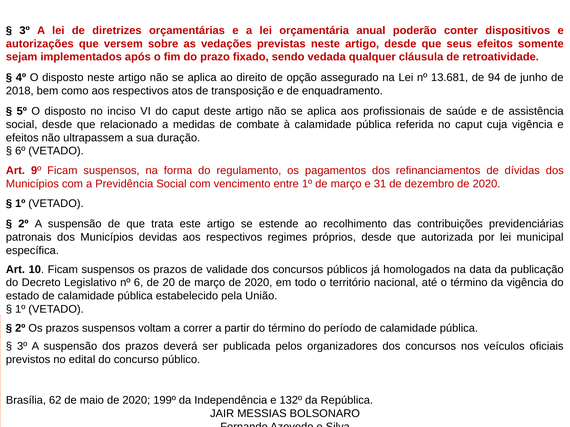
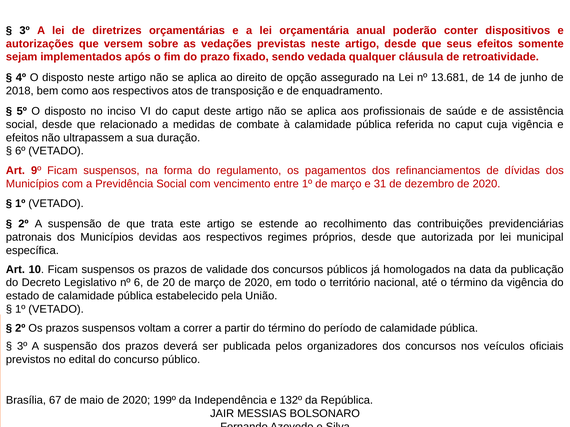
94: 94 -> 14 (494, 78)
62: 62 -> 67 (55, 401)
